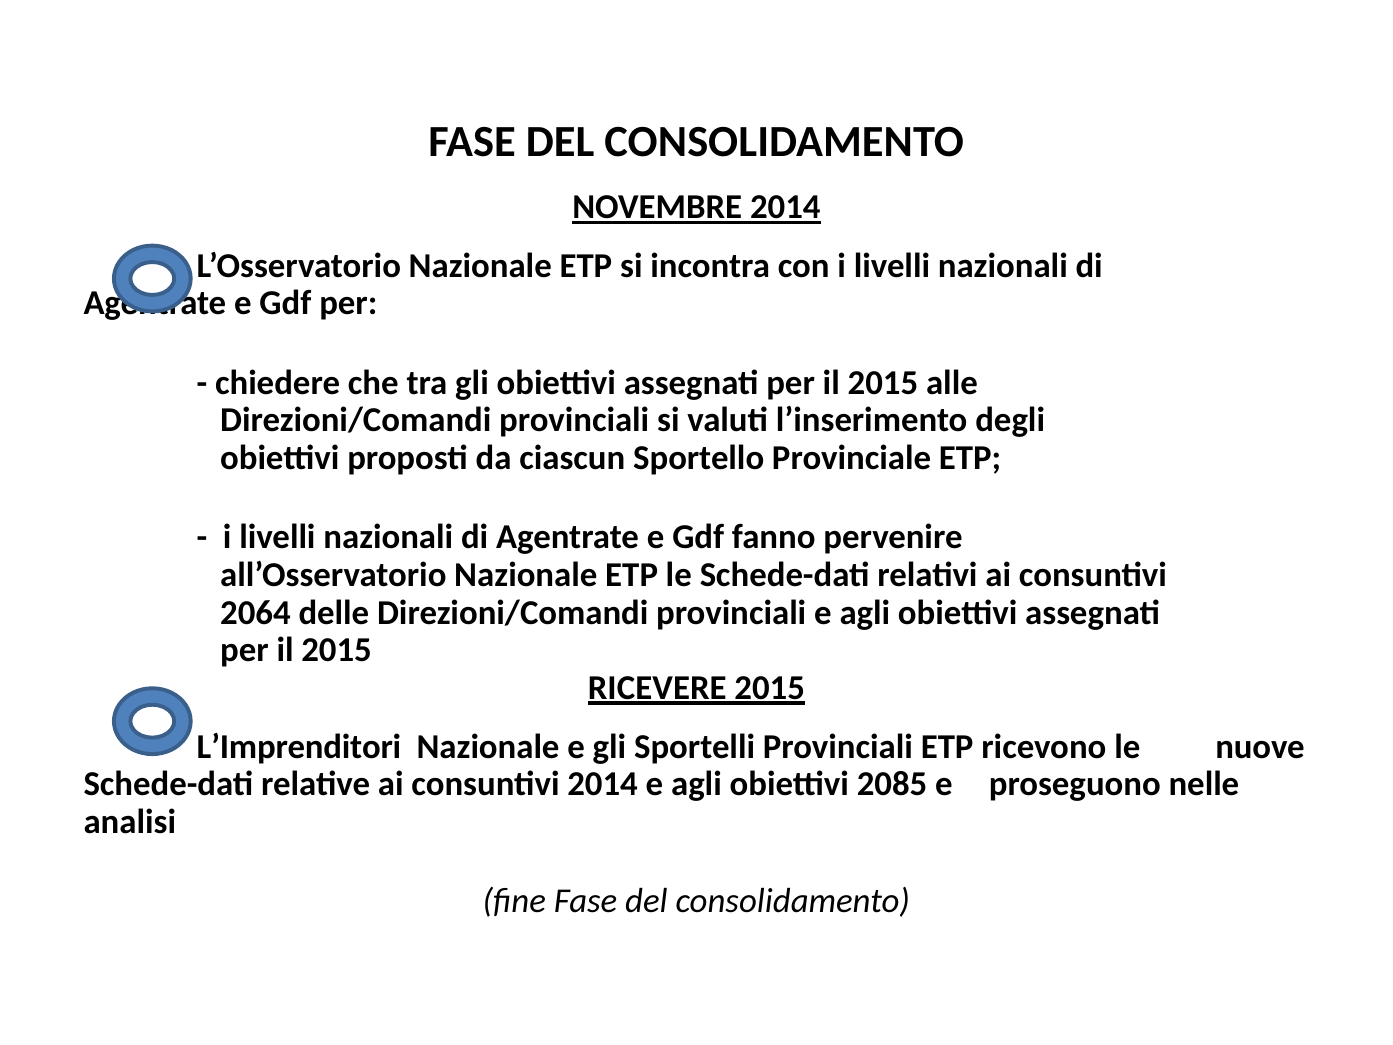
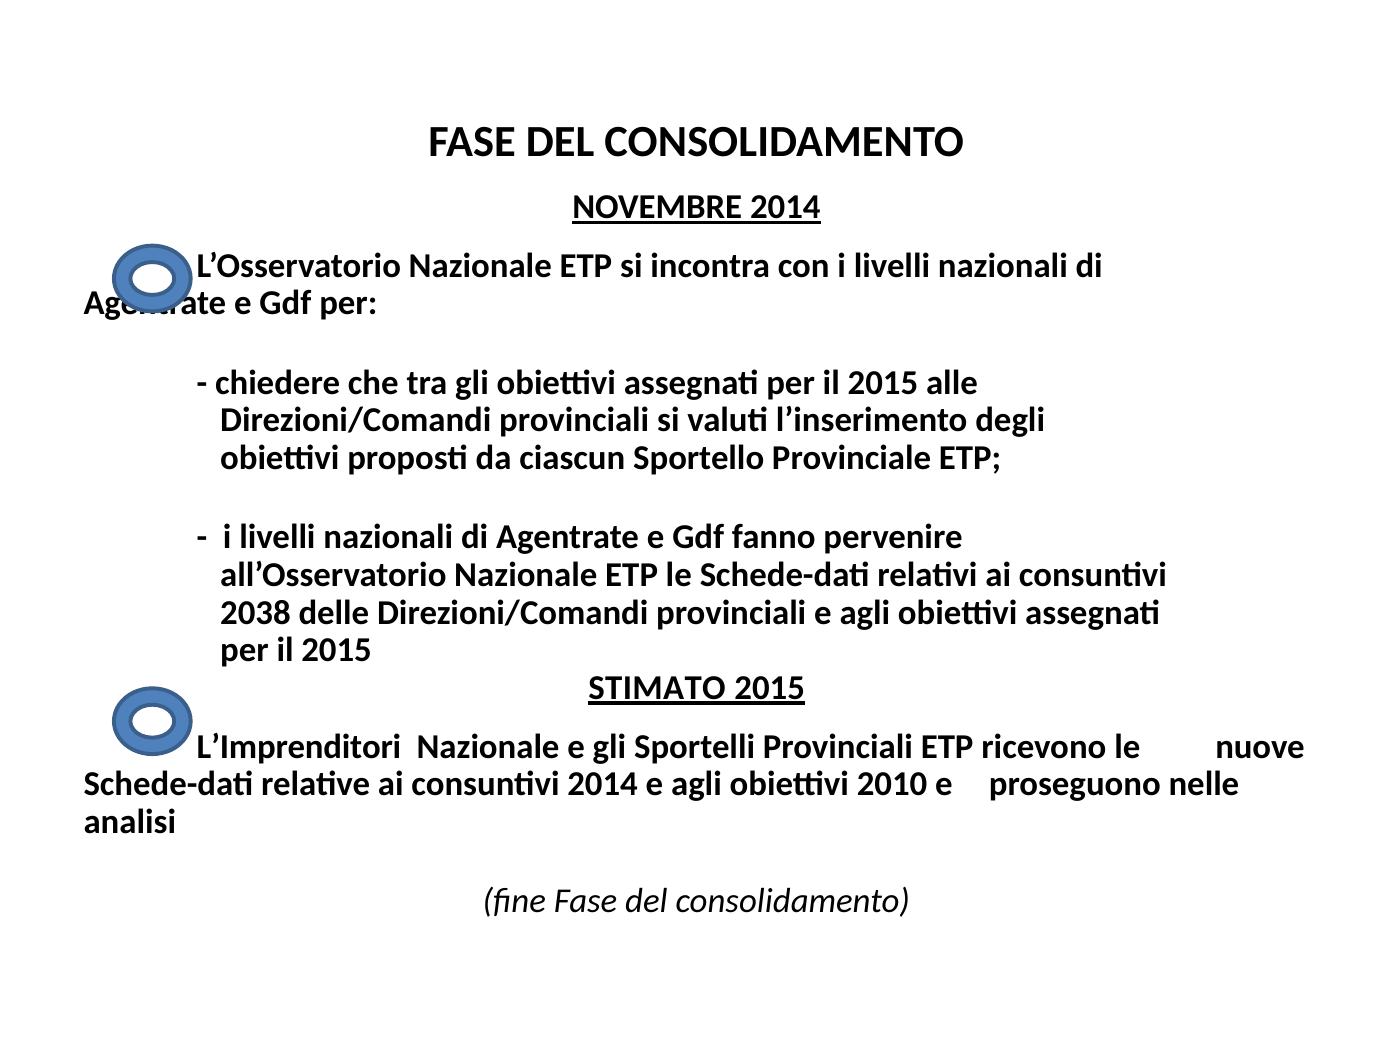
2064: 2064 -> 2038 (255, 613)
RICEVERE: RICEVERE -> STIMATO (657, 688)
2085: 2085 -> 2010 (892, 784)
